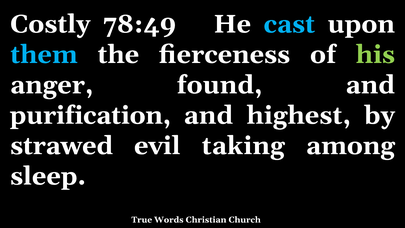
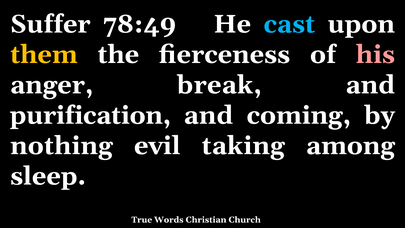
Costly: Costly -> Suffer (50, 24)
them colour: light blue -> yellow (44, 55)
his colour: light green -> pink (375, 55)
found: found -> break (219, 85)
highest: highest -> coming (299, 115)
strawed: strawed -> nothing (61, 146)
